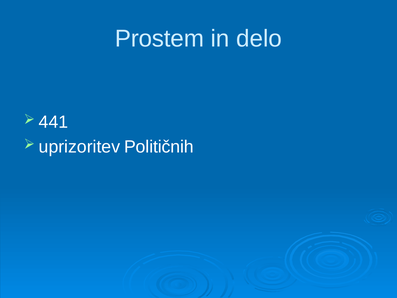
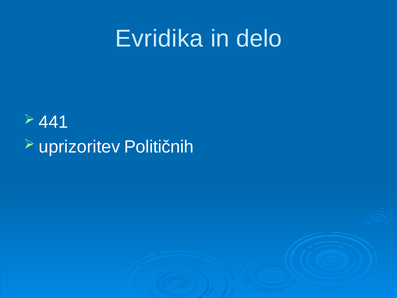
Prostem: Prostem -> Evridika (159, 38)
